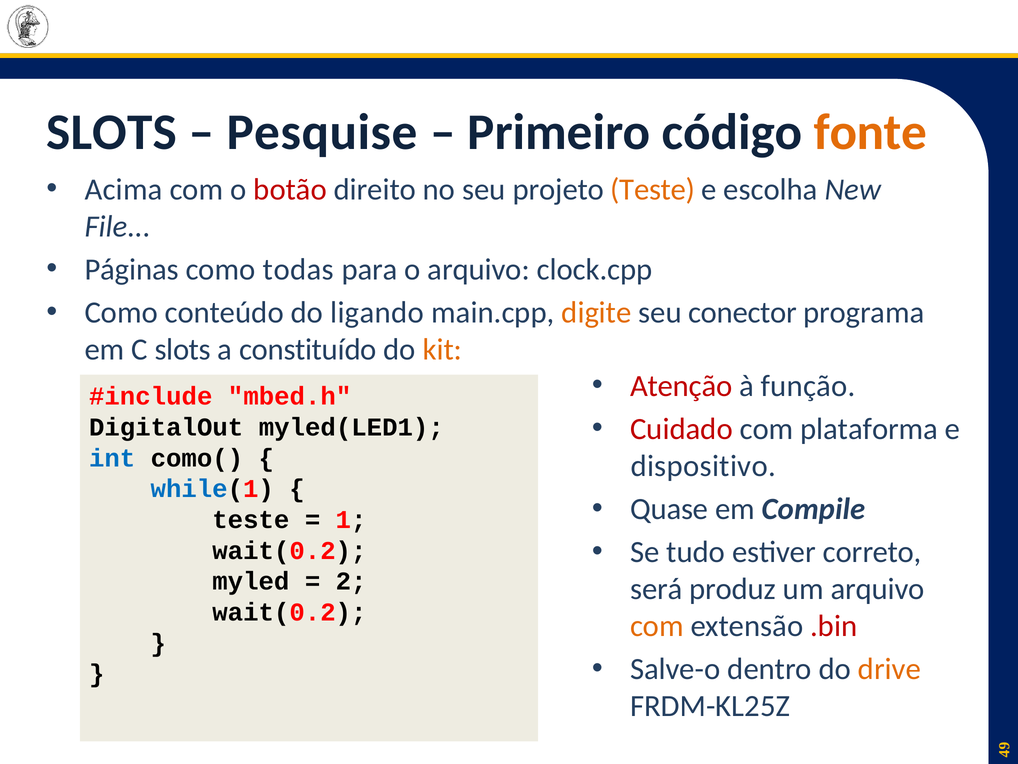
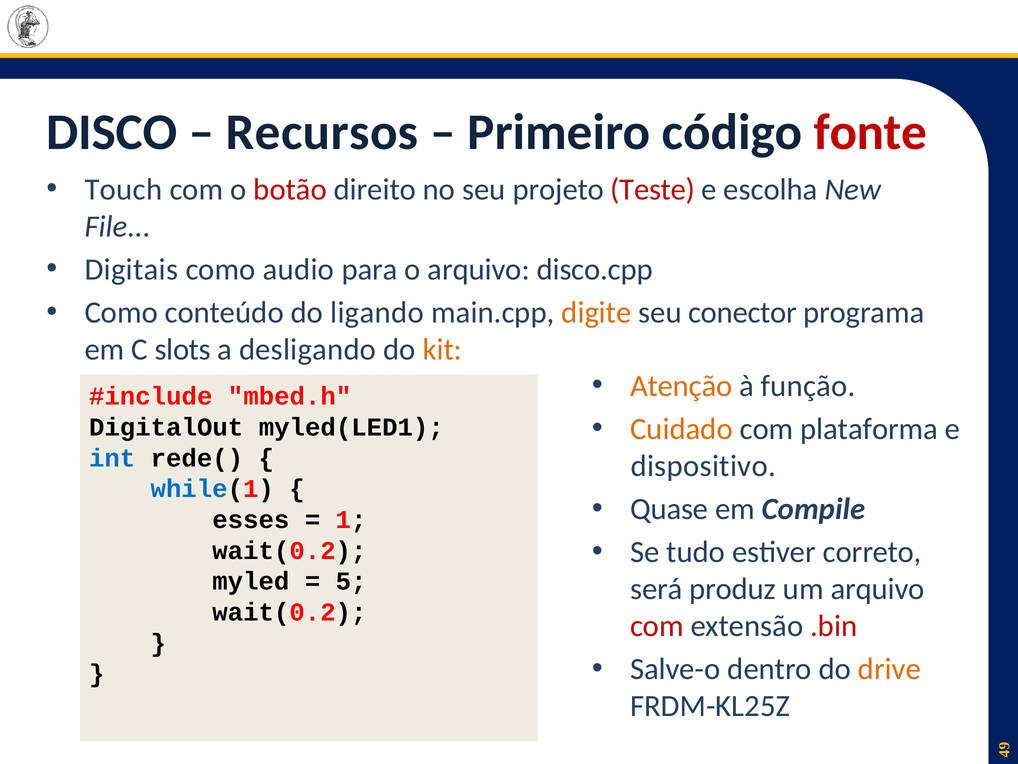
SLOTS: SLOTS -> DISCO (112, 132)
Pesquise: Pesquise -> Recursos (322, 132)
fonte colour: orange -> red (870, 132)
Acima: Acima -> Touch (124, 189)
Teste colour: orange -> red (653, 189)
Páginas: Páginas -> Digitais (131, 269)
todas: todas -> audio (298, 269)
clock.cpp: clock.cpp -> disco.cpp (595, 269)
constituído: constituído -> desligando (308, 349)
Atenção colour: red -> orange (681, 386)
Cuidado colour: red -> orange (681, 429)
como(: como( -> rede( (197, 458)
teste: teste -> esses (251, 519)
2: 2 -> 5 (351, 581)
com colour: orange -> red (657, 626)
